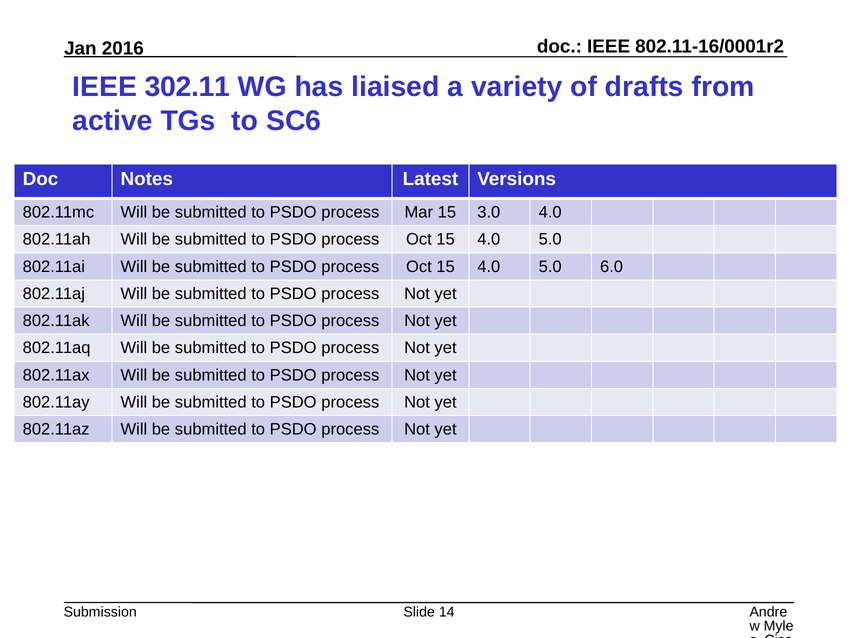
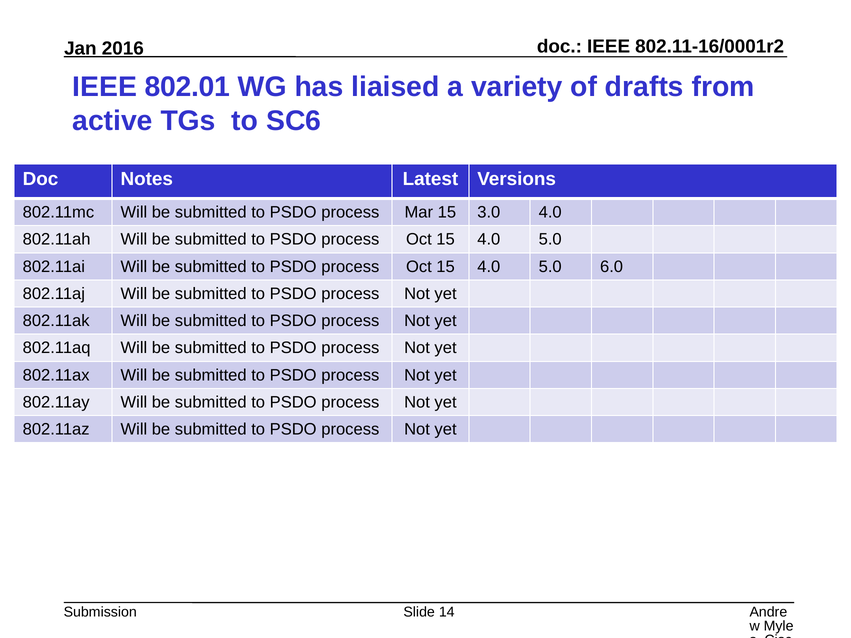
302.11: 302.11 -> 802.01 (188, 87)
